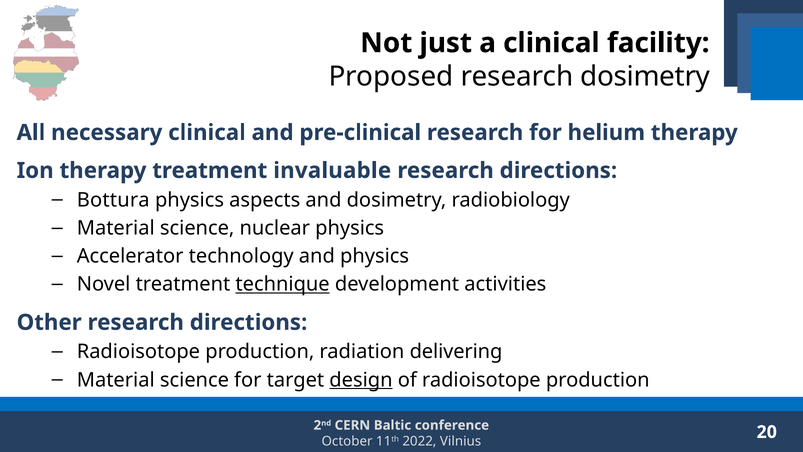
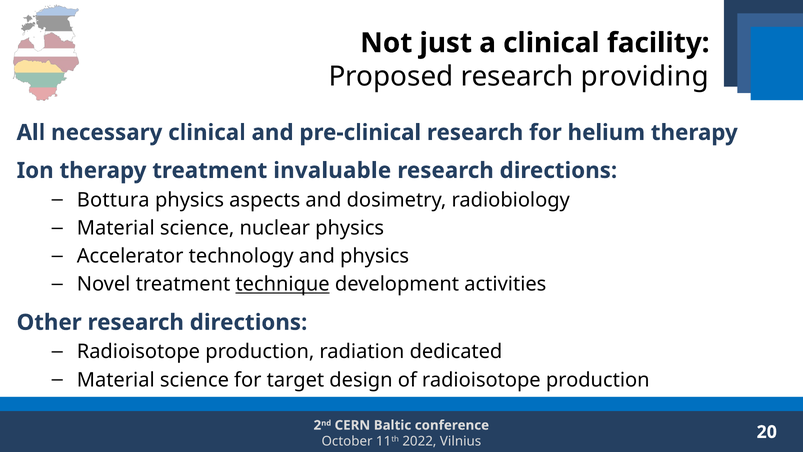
research dosimetry: dosimetry -> providing (645, 76)
delivering: delivering -> dedicated (456, 352)
design underline: present -> none (361, 380)
